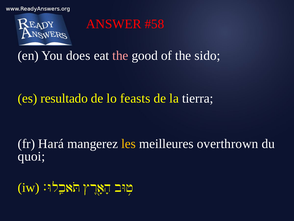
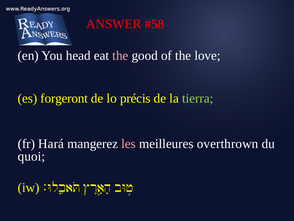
does: does -> head (78, 56)
sido: sido -> love (207, 56)
resultado: resultado -> forgeront (64, 98)
feasts: feasts -> précis (135, 98)
tierra colour: white -> light green (198, 98)
les colour: yellow -> pink (129, 143)
